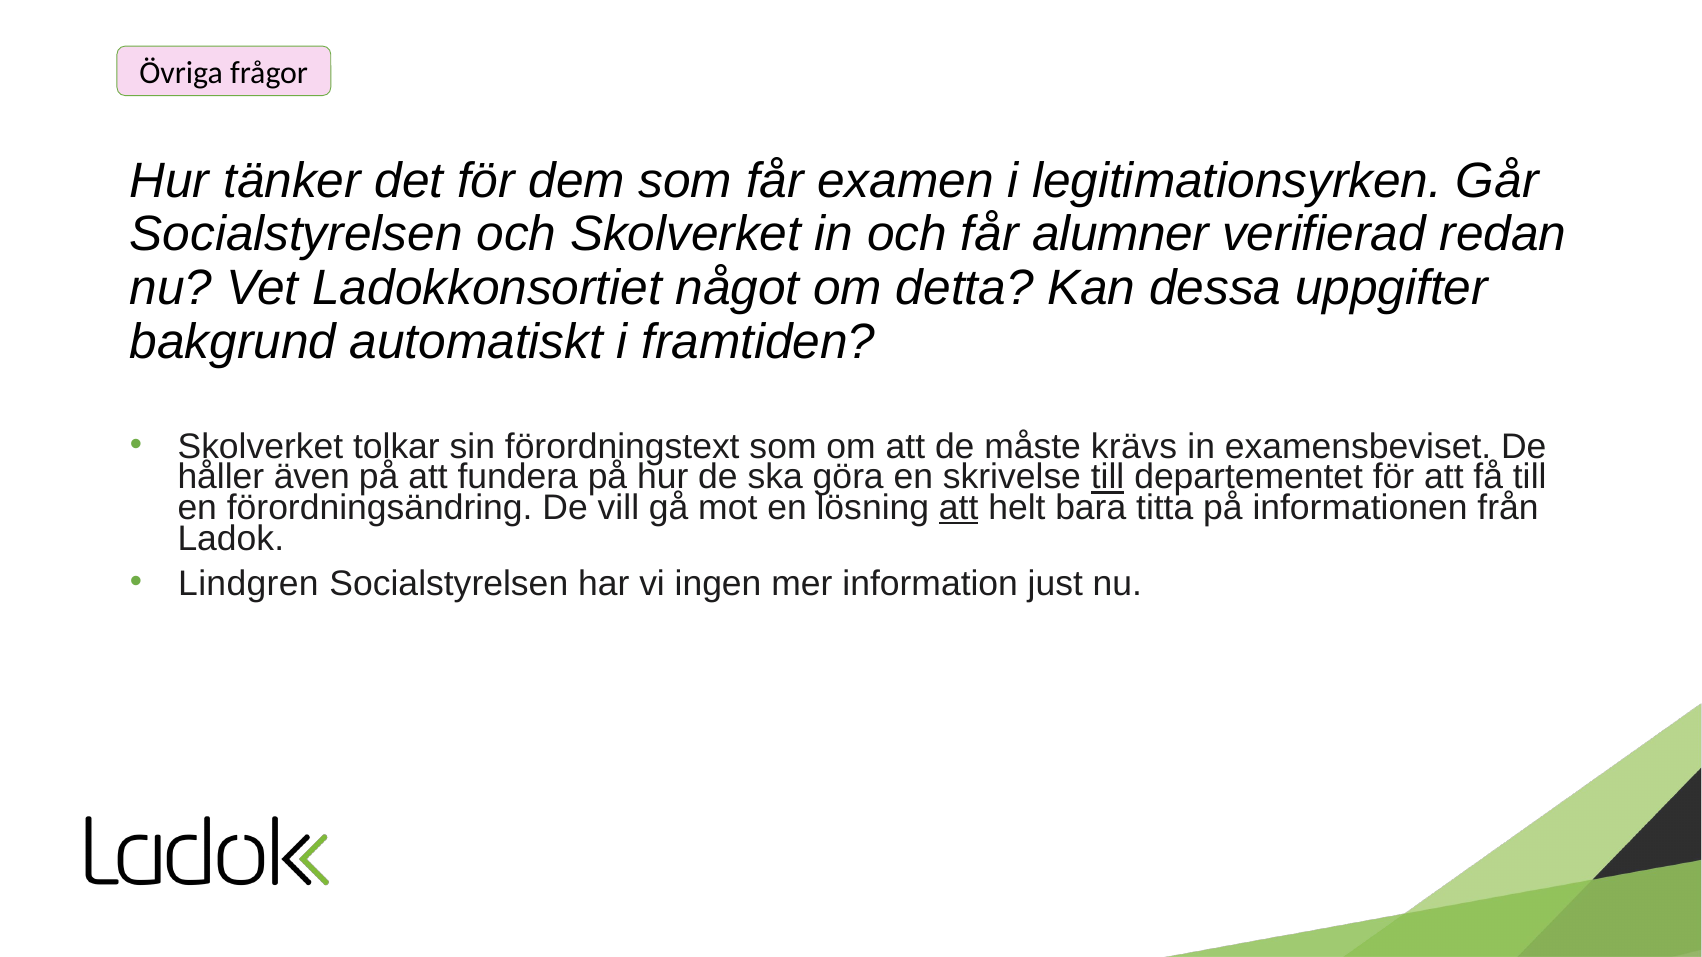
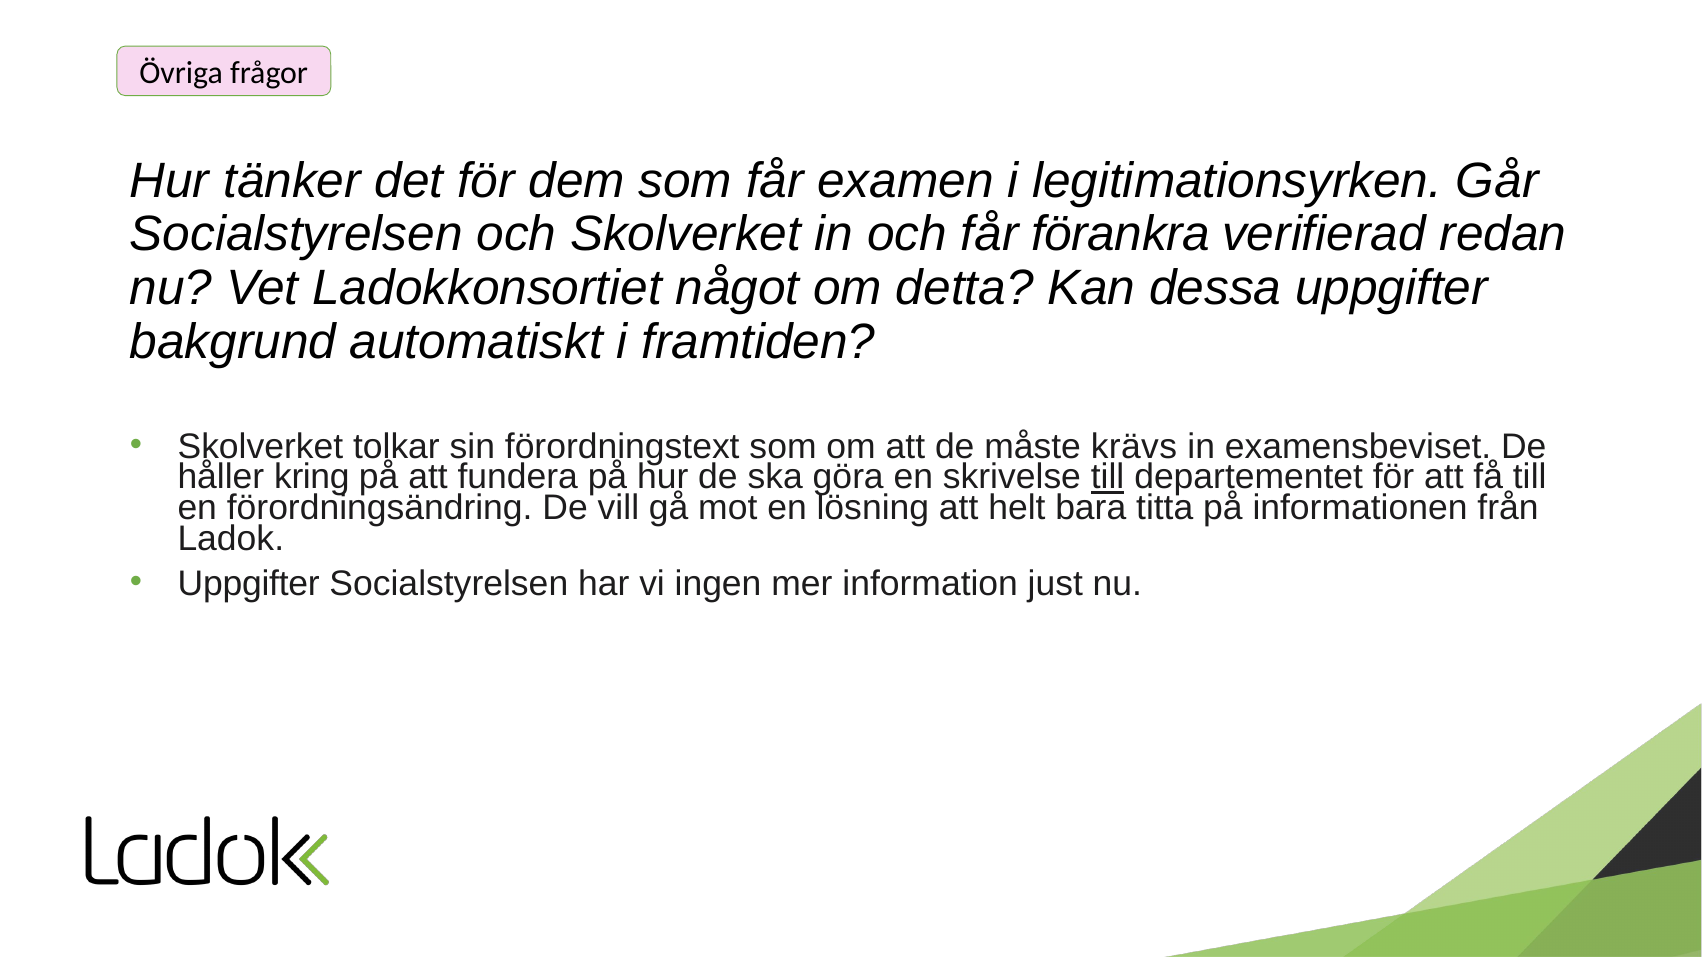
alumner: alumner -> förankra (1121, 235)
även: även -> kring (312, 477)
att underline: present -> none (959, 508)
Lindgren: Lindgren -> Uppgifter (249, 584)
